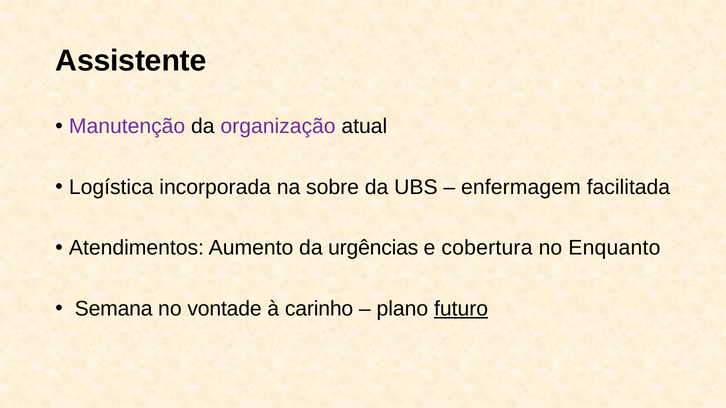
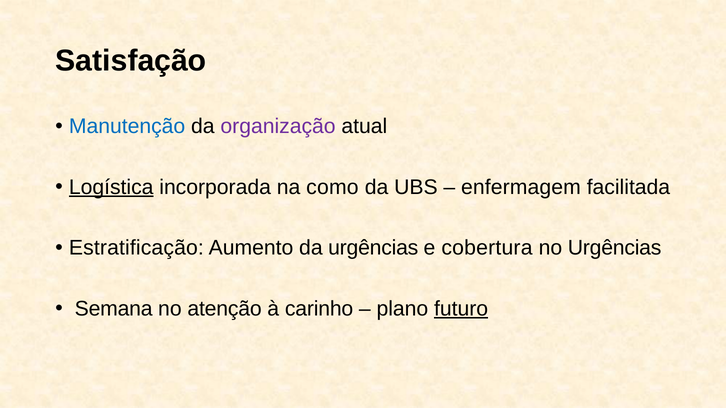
Assistente: Assistente -> Satisfação (131, 61)
Manutenção colour: purple -> blue (127, 127)
Logística underline: none -> present (111, 187)
sobre: sobre -> como (332, 187)
Atendimentos: Atendimentos -> Estratificação (136, 248)
no Enquanto: Enquanto -> Urgências (615, 248)
vontade: vontade -> atenção (225, 309)
